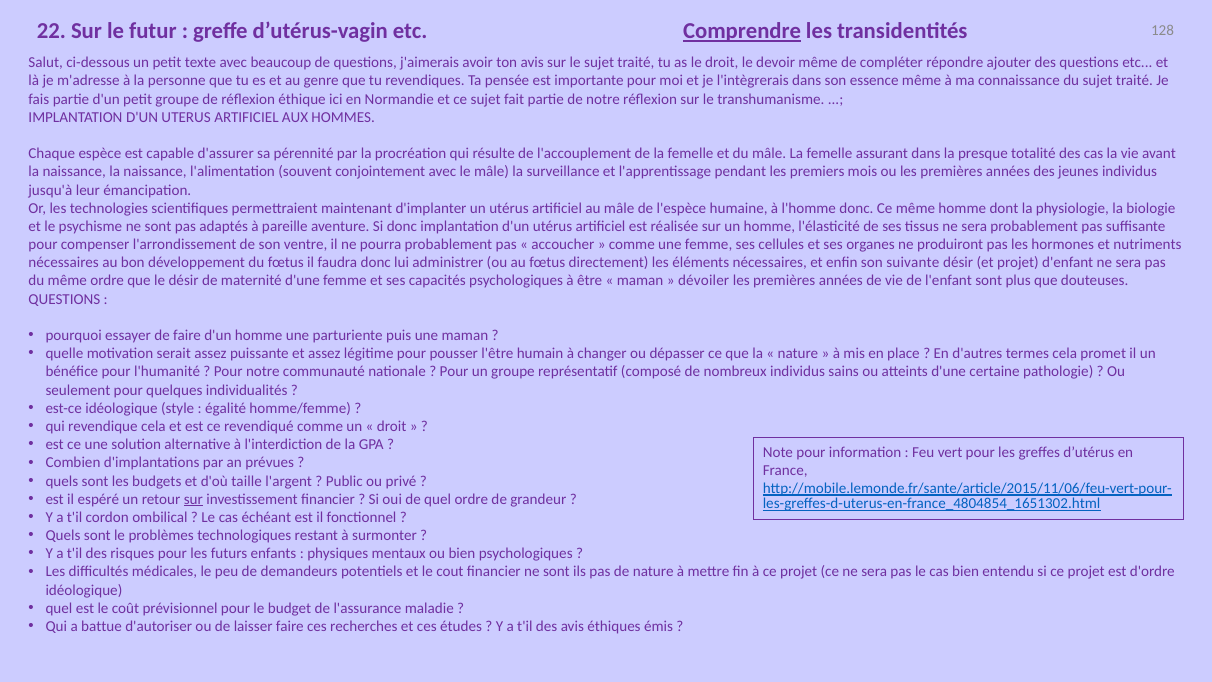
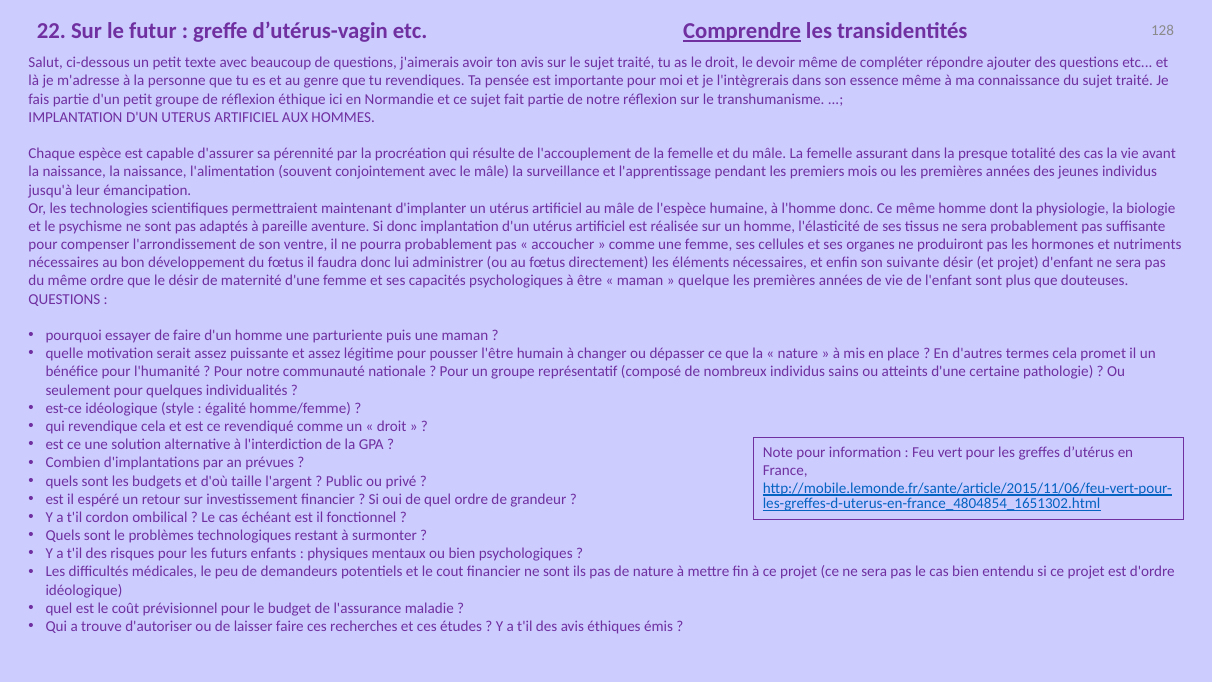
dévoiler: dévoiler -> quelque (704, 281)
sur underline: present -> none (193, 499)
battue: battue -> trouve (101, 626)
